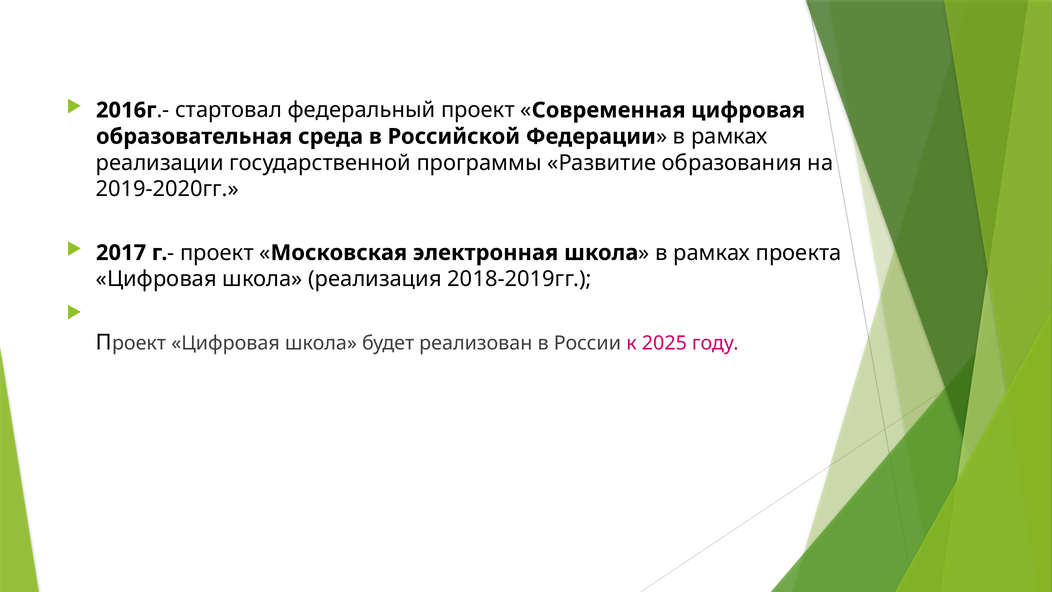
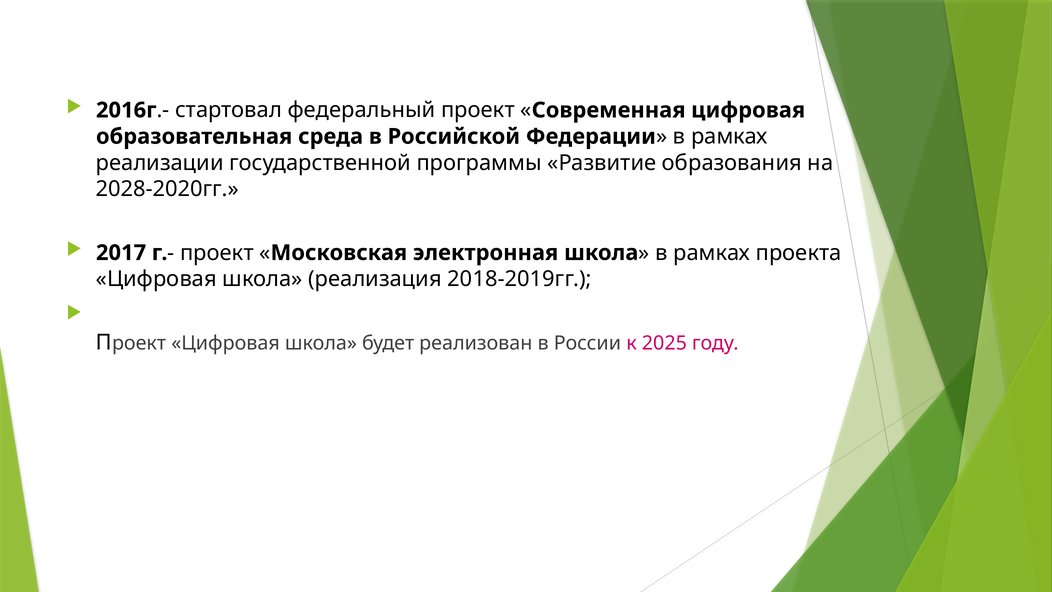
2019-2020гг: 2019-2020гг -> 2028-2020гг (167, 189)
